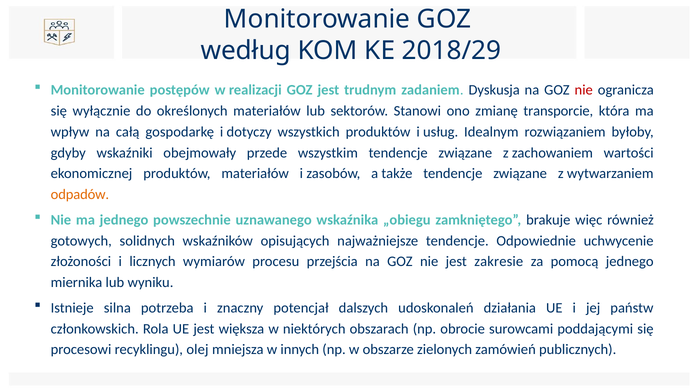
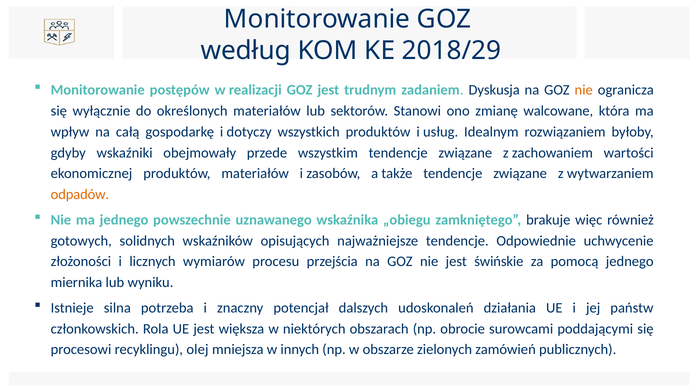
nie colour: red -> orange (584, 90)
transporcie: transporcie -> walcowane (558, 111)
zakresie: zakresie -> świńskie (499, 262)
